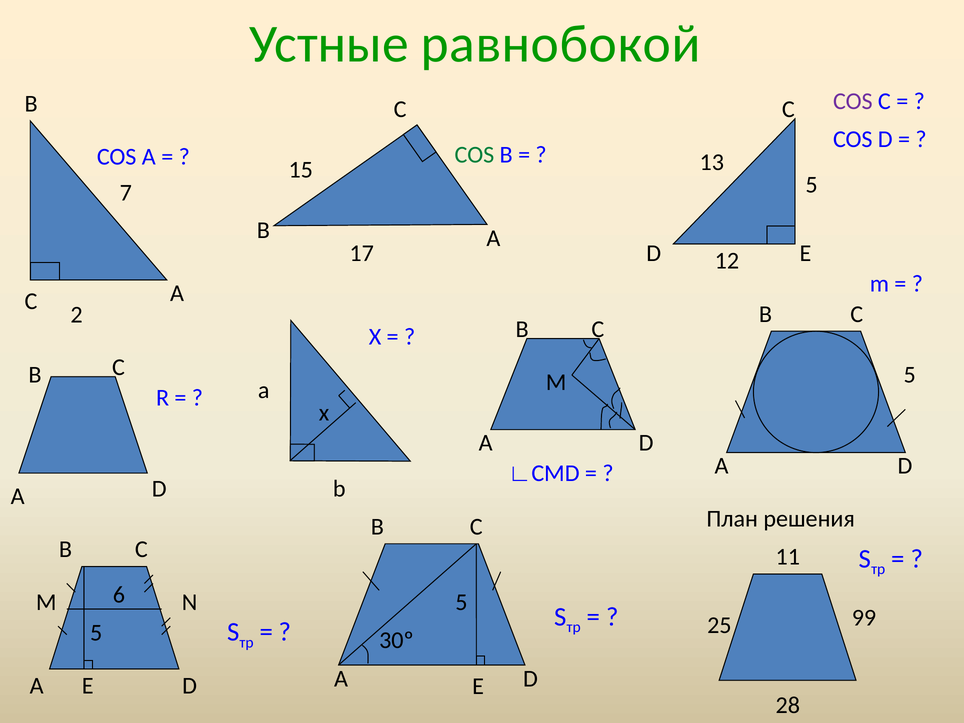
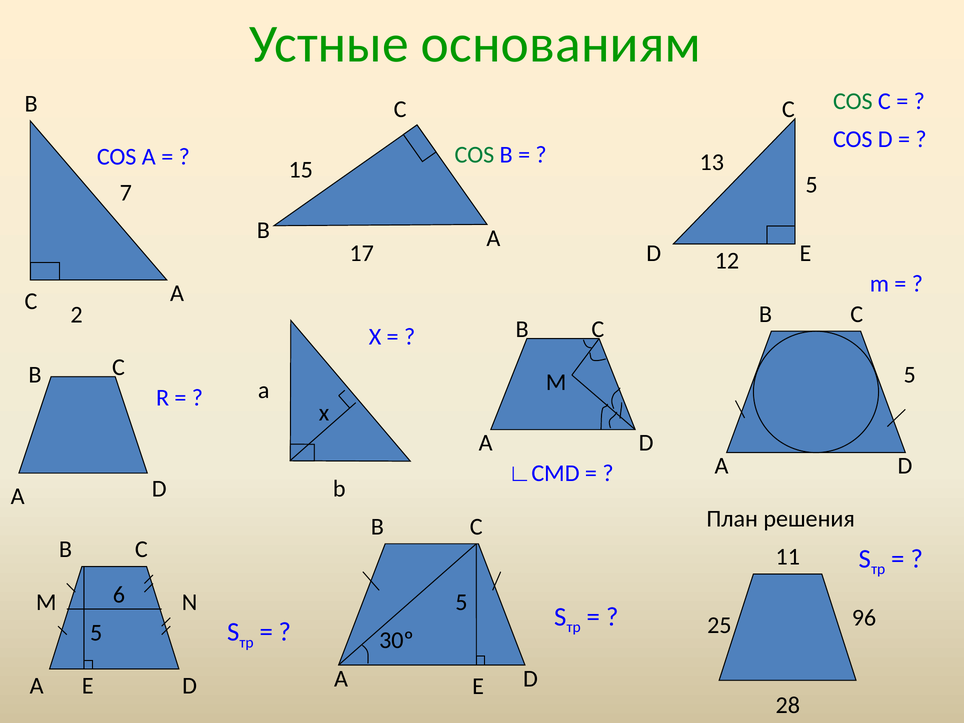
равнобокой: равнобокой -> основаниям (561, 44)
COS colour: purple -> green (853, 102)
99: 99 -> 96 (864, 618)
